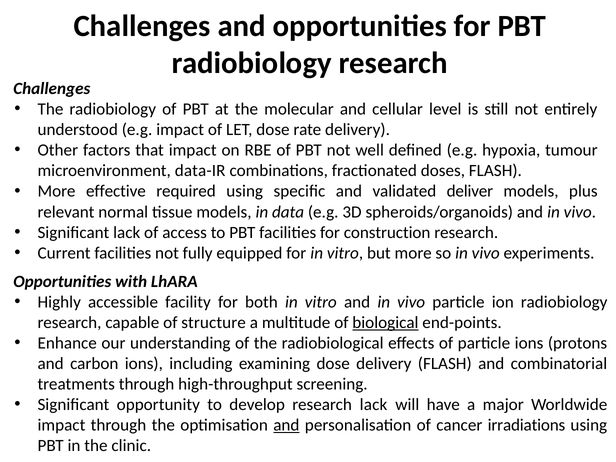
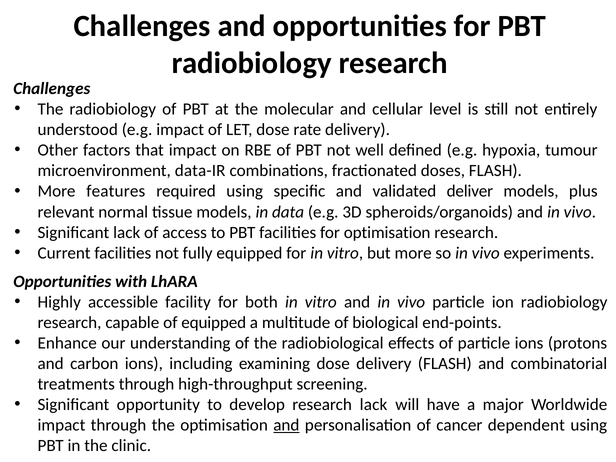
effective: effective -> features (116, 191)
for construction: construction -> optimisation (387, 232)
of structure: structure -> equipped (214, 323)
biological underline: present -> none (385, 323)
irradiations: irradiations -> dependent (526, 425)
